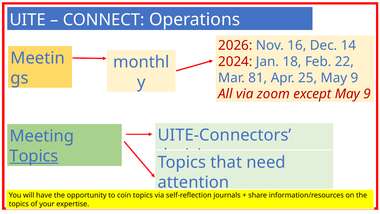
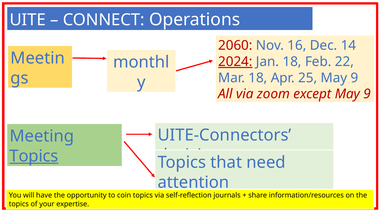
2026: 2026 -> 2060 (235, 45)
2024 underline: none -> present (235, 62)
Mar 81: 81 -> 18 (258, 78)
